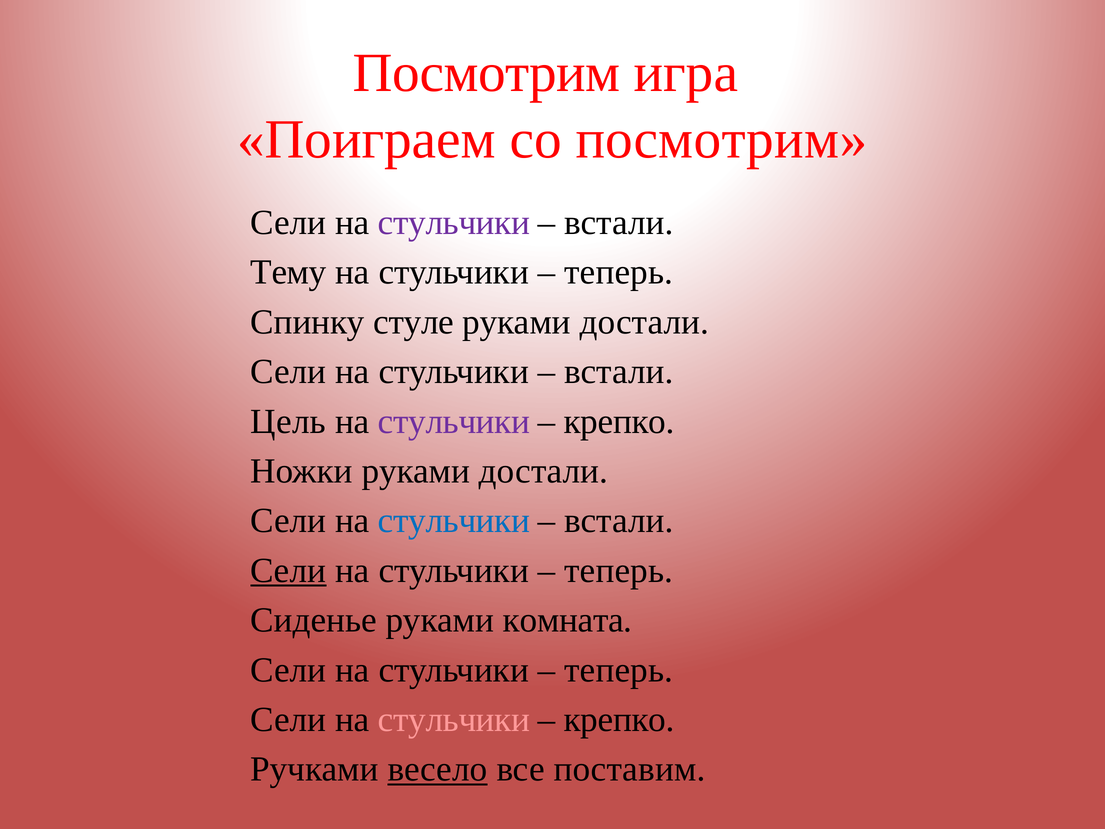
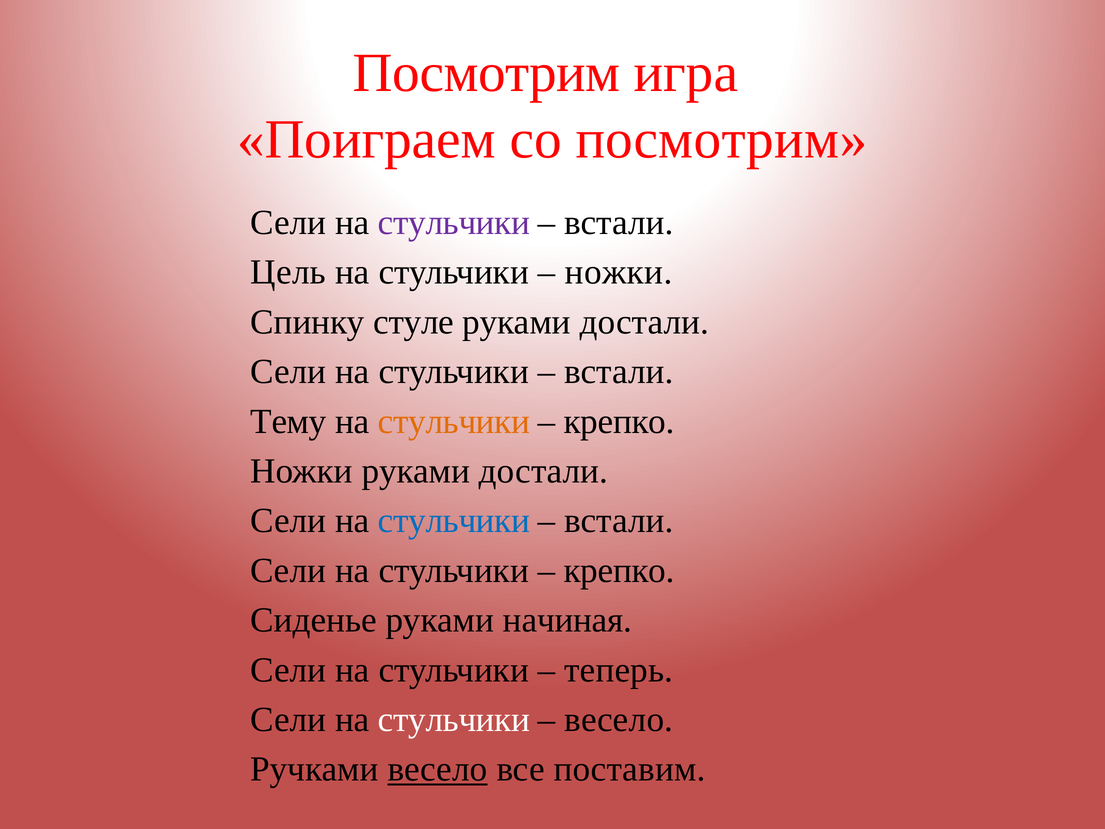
Тему: Тему -> Цель (288, 272)
теперь: теперь -> ножки (619, 272)
Цель: Цель -> Тему (288, 421)
стульчики colour: purple -> orange (454, 421)
Сели underline: present -> none (288, 570)
теперь: теперь -> крепко (619, 570)
комната: комната -> начиная (568, 620)
стульчики colour: pink -> white (454, 719)
крепко: крепко -> весело (619, 719)
